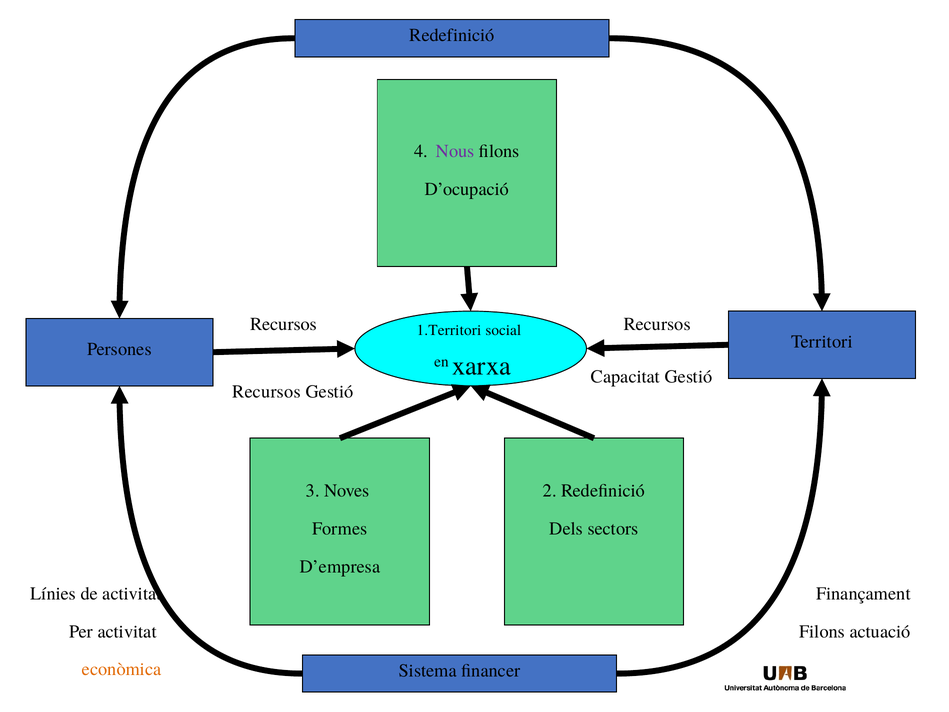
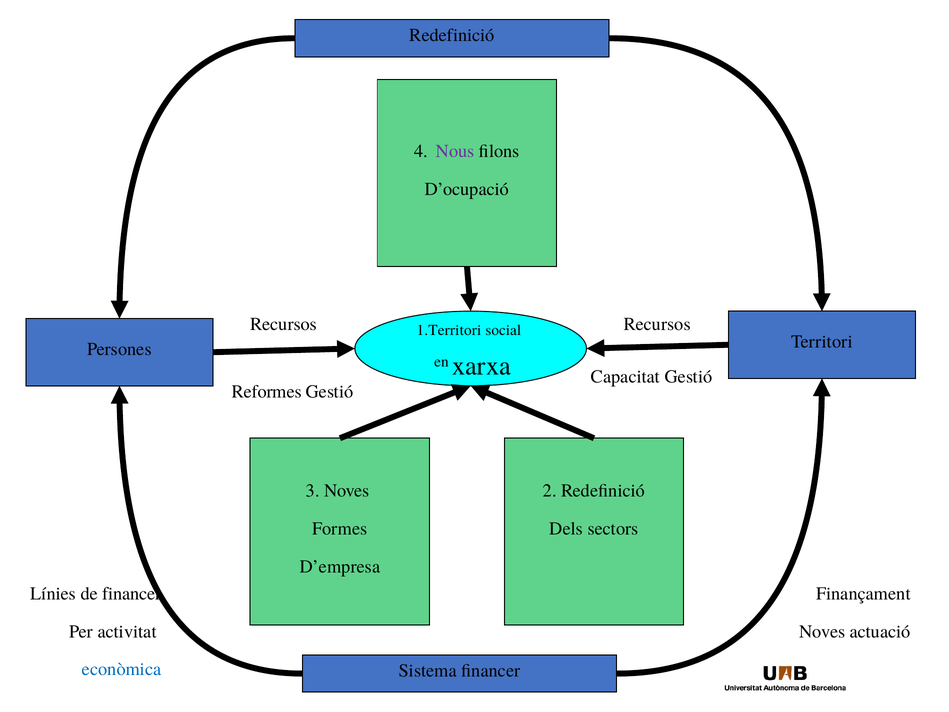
Recursos: Recursos -> Reformes (267, 392)
de activitat: activitat -> financer (132, 593)
Filons: Filons -> Noves (822, 631)
econòmica colour: orange -> blue (122, 669)
